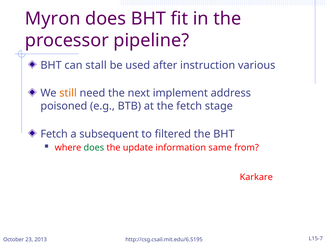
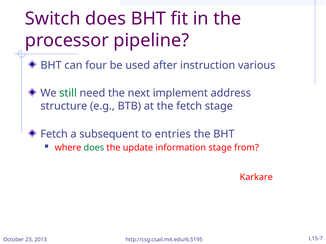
Myron: Myron -> Switch (53, 19)
stall: stall -> four (96, 65)
still colour: orange -> green (68, 93)
poisoned: poisoned -> structure (64, 106)
filtered: filtered -> entries (173, 134)
information same: same -> stage (220, 148)
